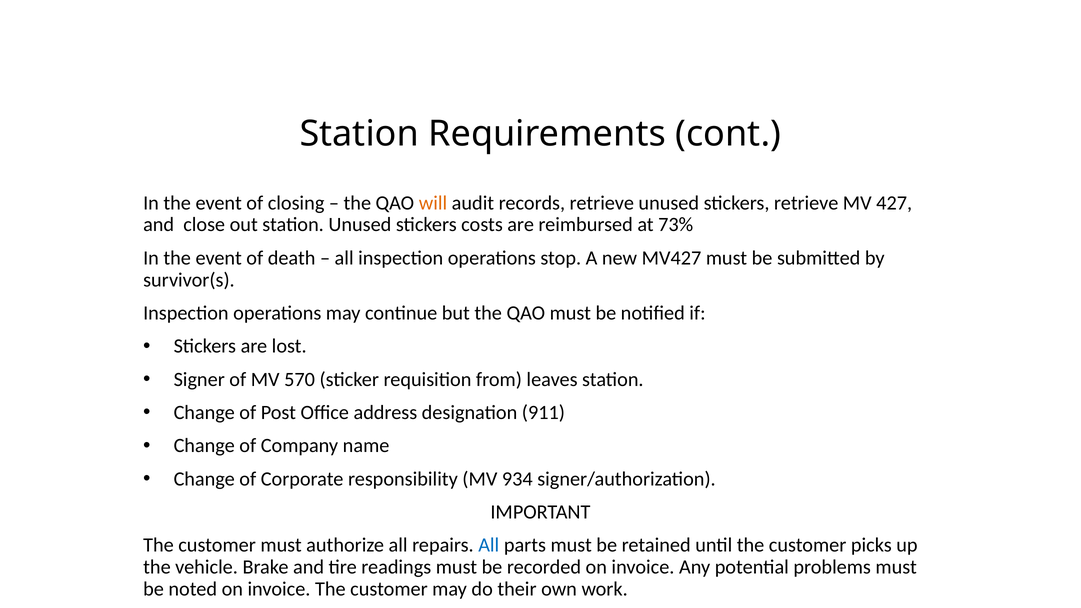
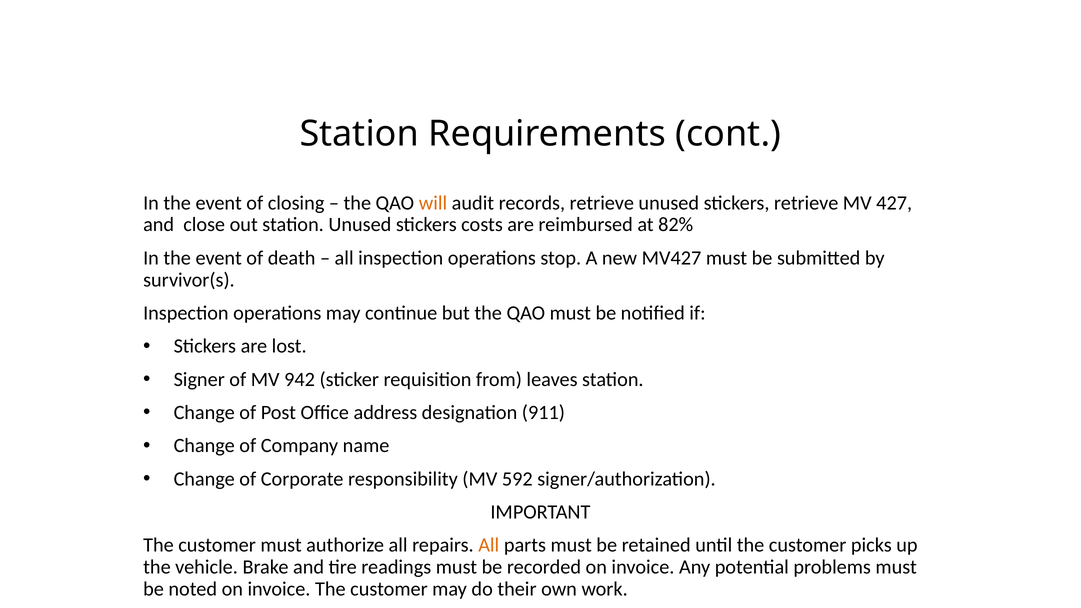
73%: 73% -> 82% (676, 225)
570: 570 -> 942 (300, 379)
934: 934 -> 592 (517, 479)
All colour: blue -> orange (489, 545)
